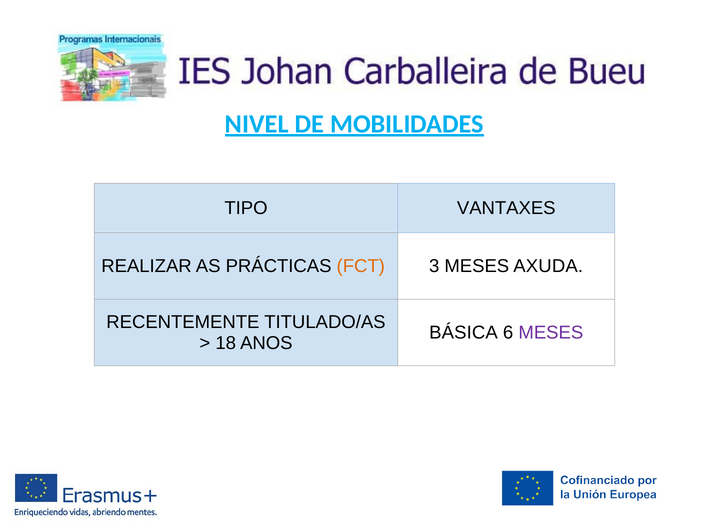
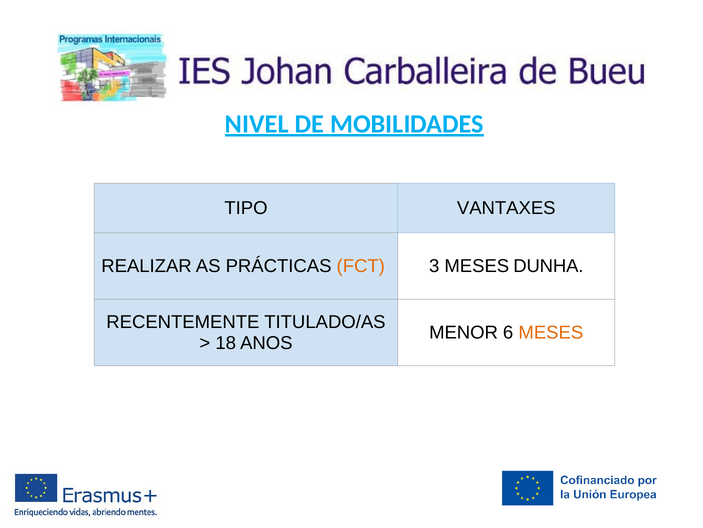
AXUDA: AXUDA -> DUNHA (548, 266)
BÁSICA: BÁSICA -> MENOR (464, 332)
MESES colour: purple -> orange (551, 332)
